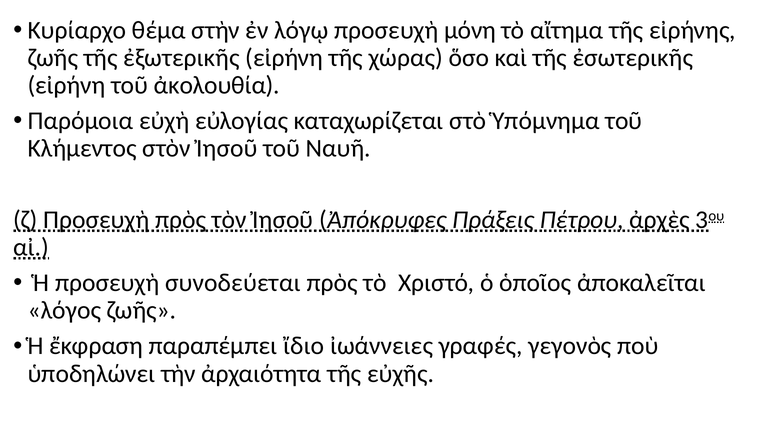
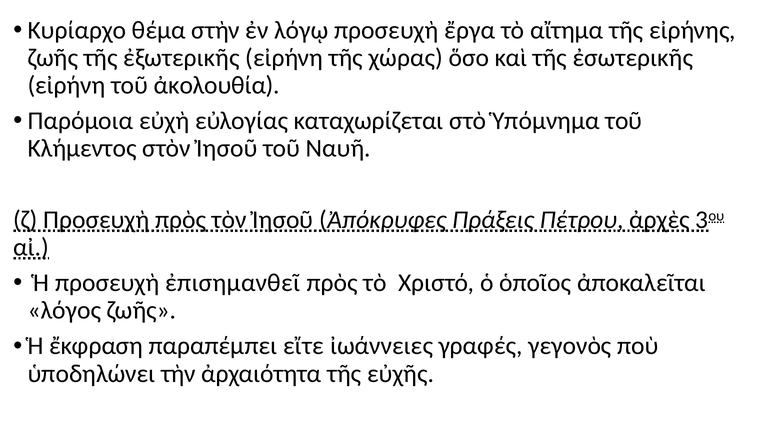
μόνη: μόνη -> ἔργα (470, 30)
συνοδεύεται: συνοδεύεται -> ἐπισημανθεῖ (233, 283)
ἴδιο: ἴδιο -> εἴτε (304, 346)
